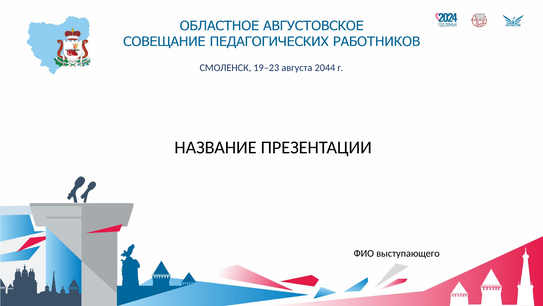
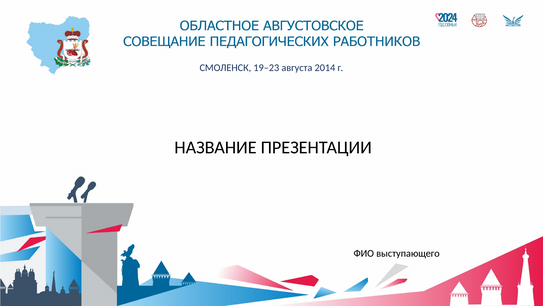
2044: 2044 -> 2014 (325, 68)
